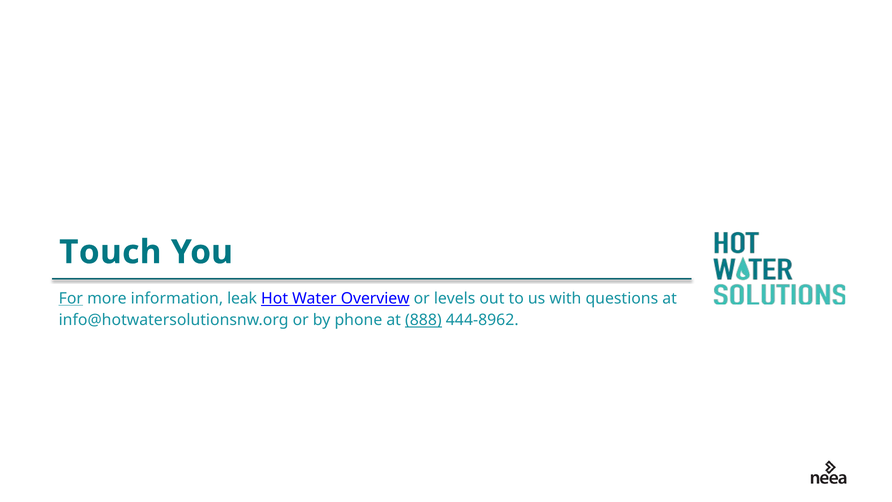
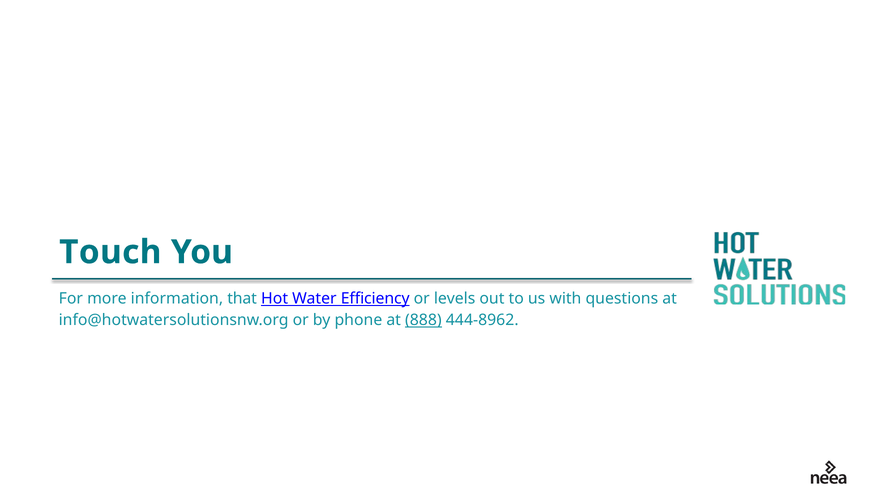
For underline: present -> none (71, 298)
leak: leak -> that (242, 298)
Overview: Overview -> Efficiency (375, 298)
